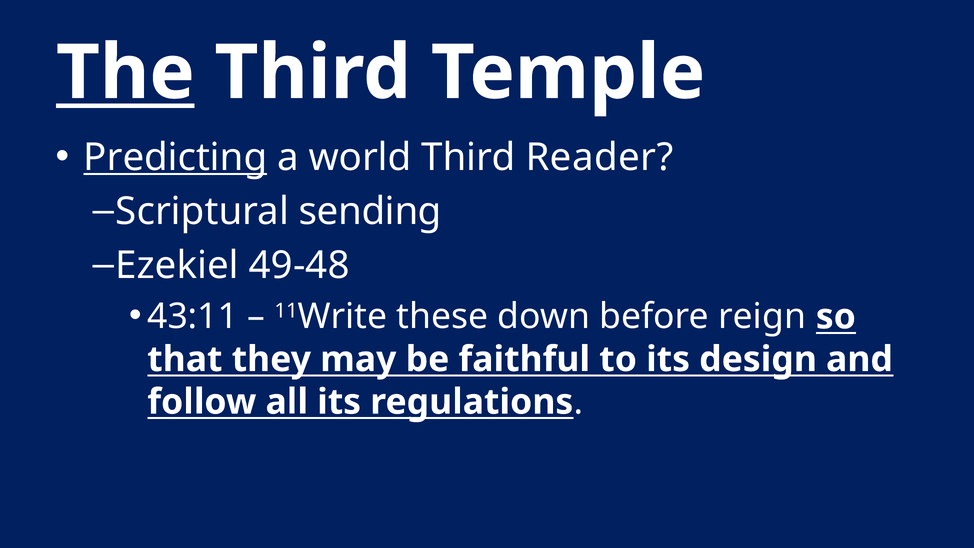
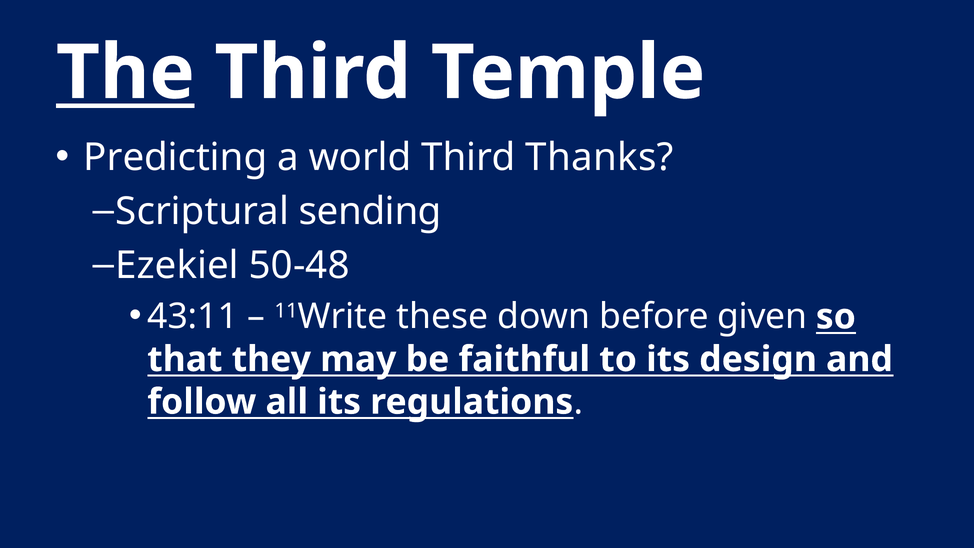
Predicting underline: present -> none (175, 157)
Reader: Reader -> Thanks (600, 157)
49-48: 49-48 -> 50-48 (299, 265)
reign: reign -> given (762, 317)
